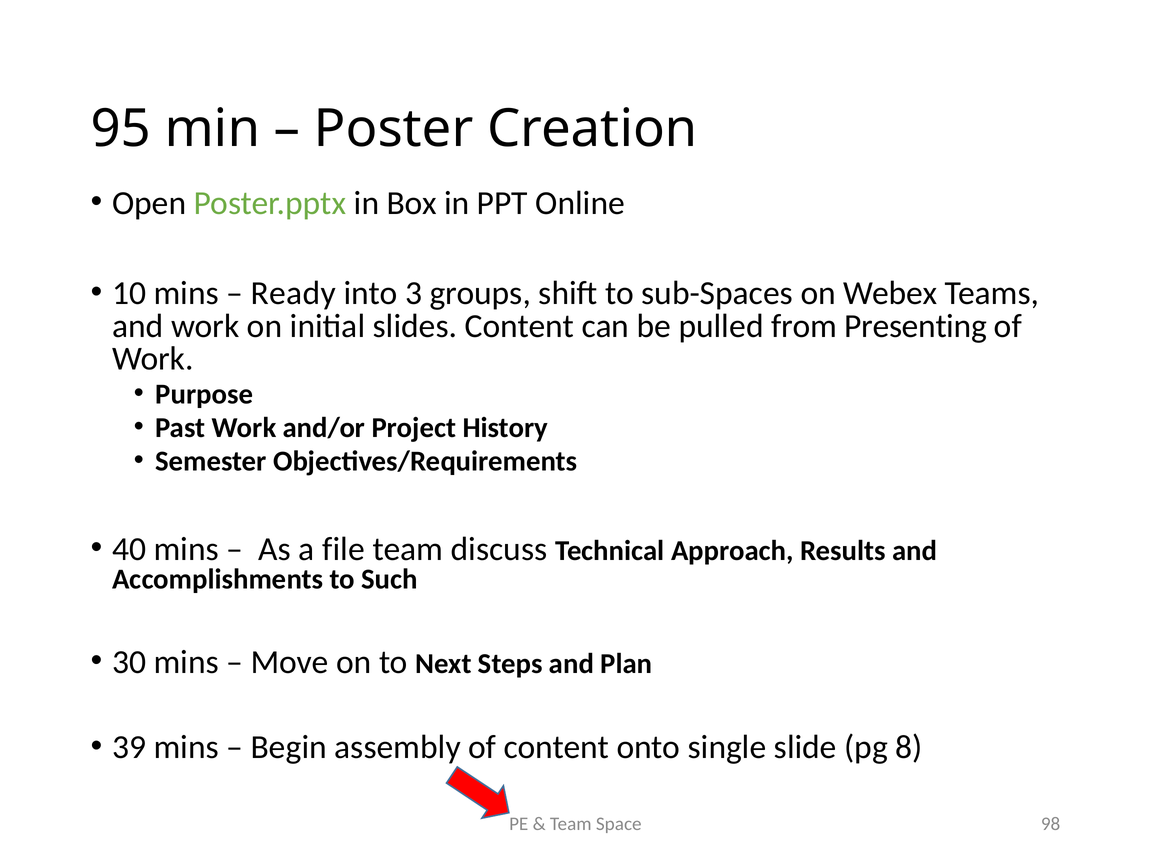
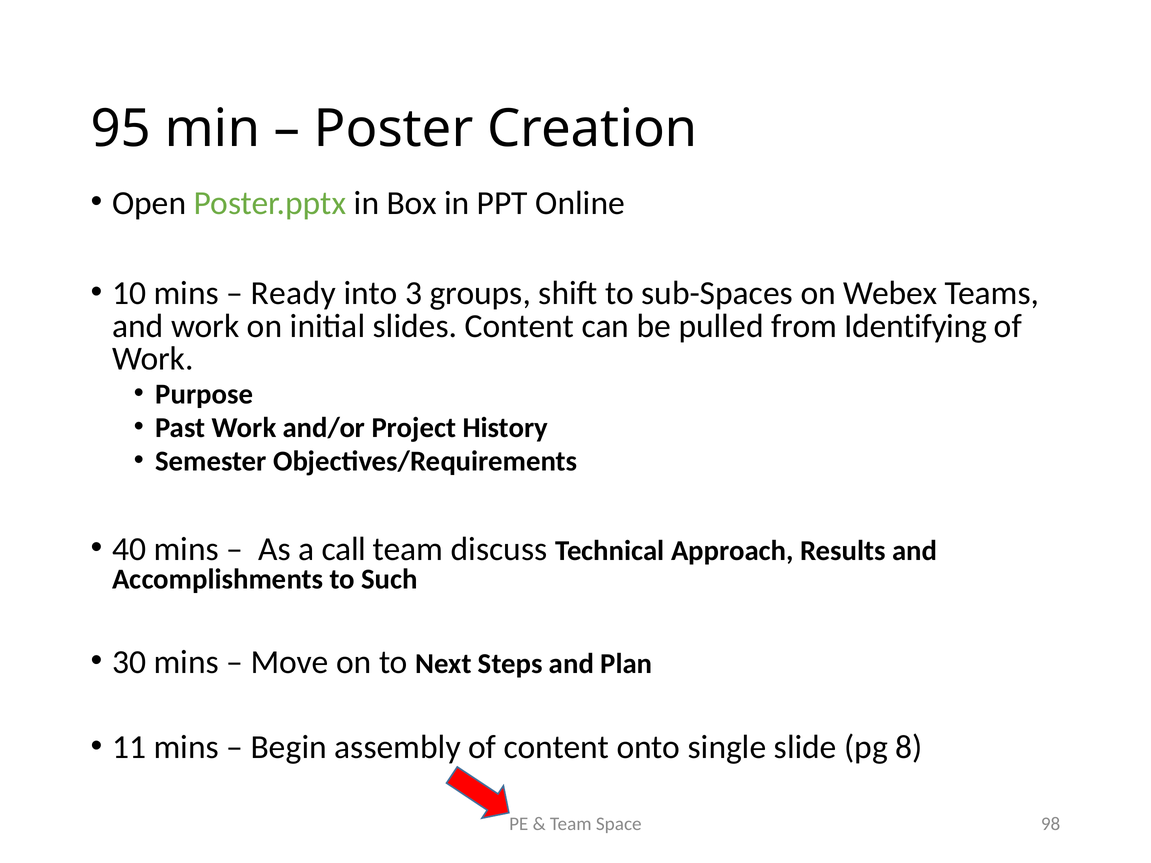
Presenting: Presenting -> Identifying (916, 326)
file: file -> call (344, 549)
39: 39 -> 11 (129, 748)
